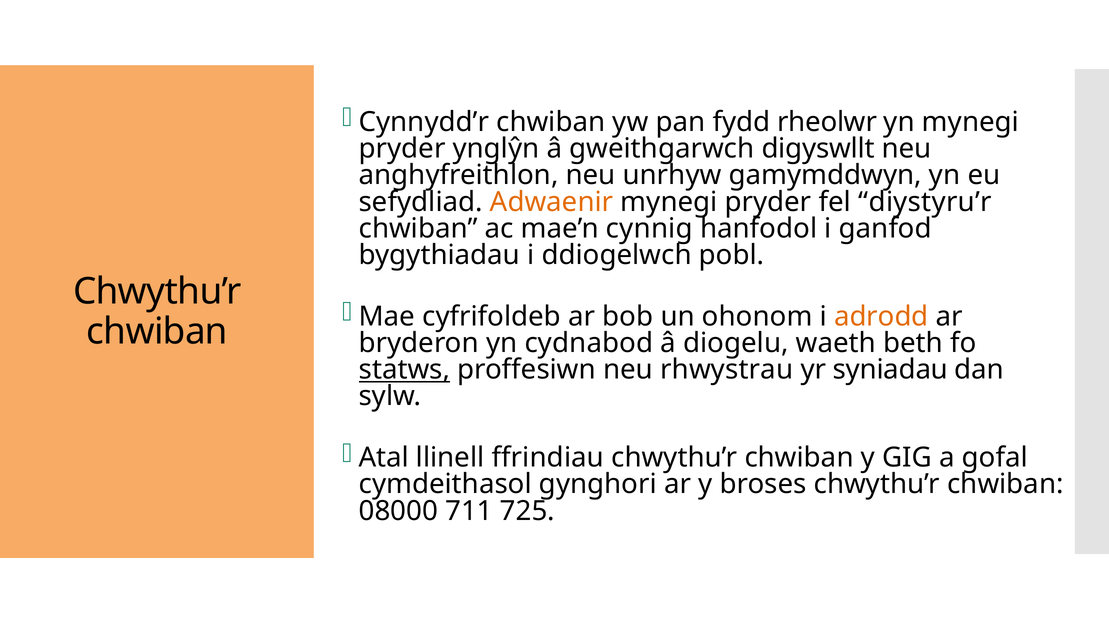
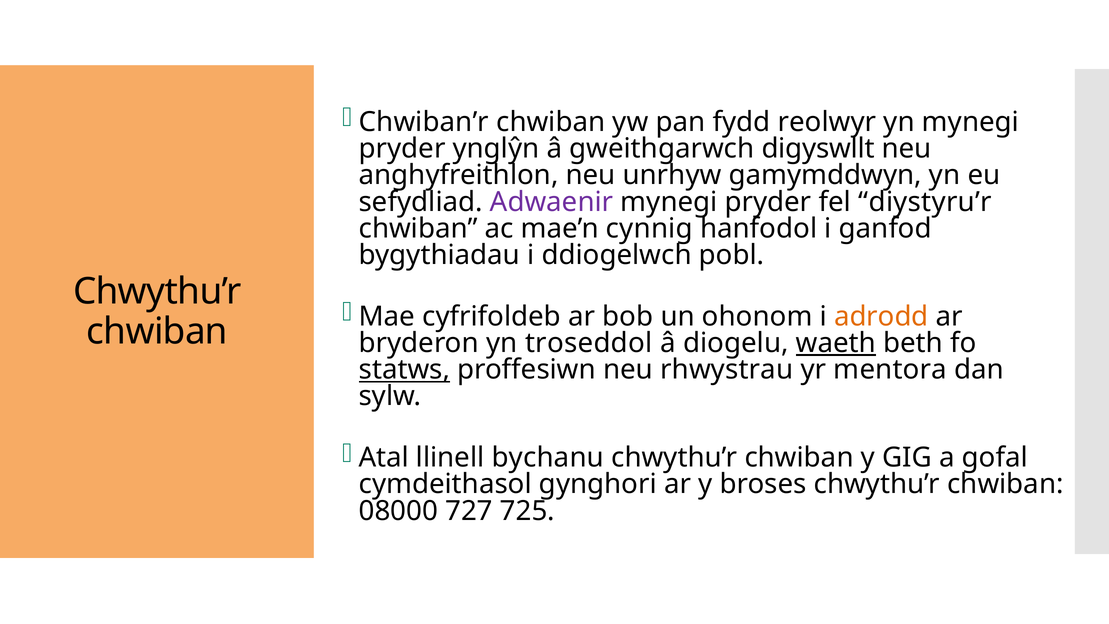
Cynnydd’r: Cynnydd’r -> Chwiban’r (424, 122)
rheolwr: rheolwr -> reolwyr (827, 122)
Adwaenir colour: orange -> purple (552, 202)
cydnabod: cydnabod -> troseddol (589, 343)
waeth underline: none -> present (836, 343)
syniadau: syniadau -> mentora (890, 370)
ffrindiau: ffrindiau -> bychanu (548, 457)
711: 711 -> 727 (469, 511)
